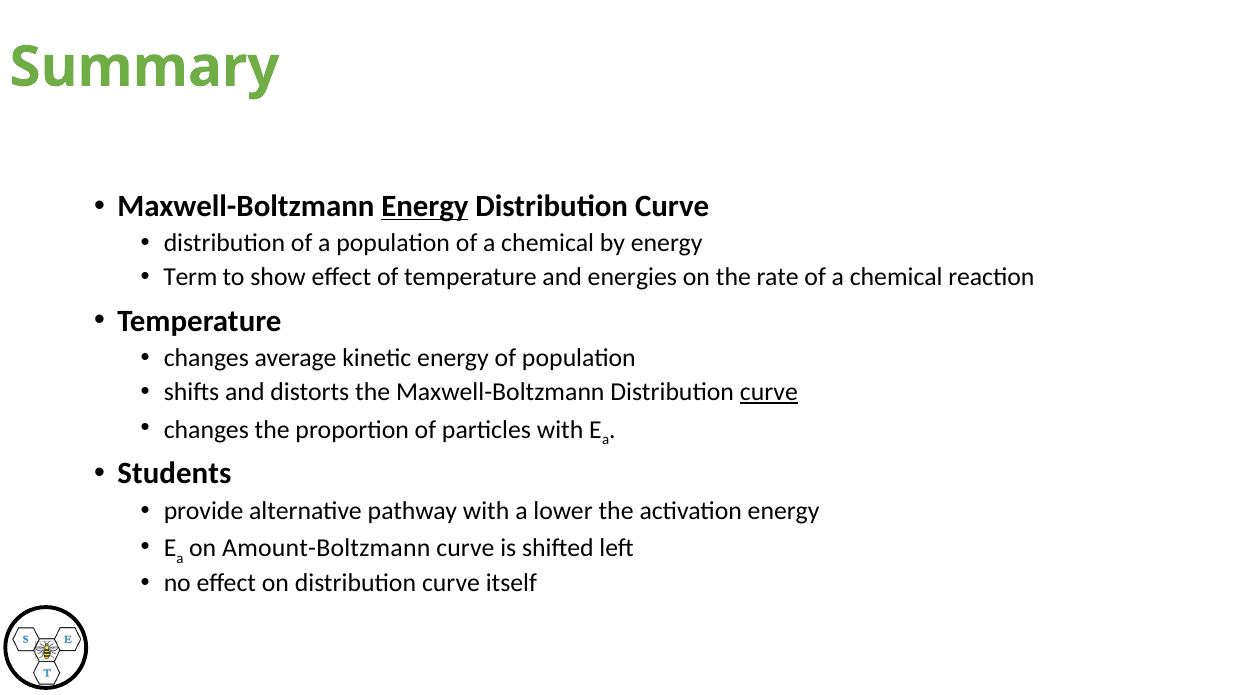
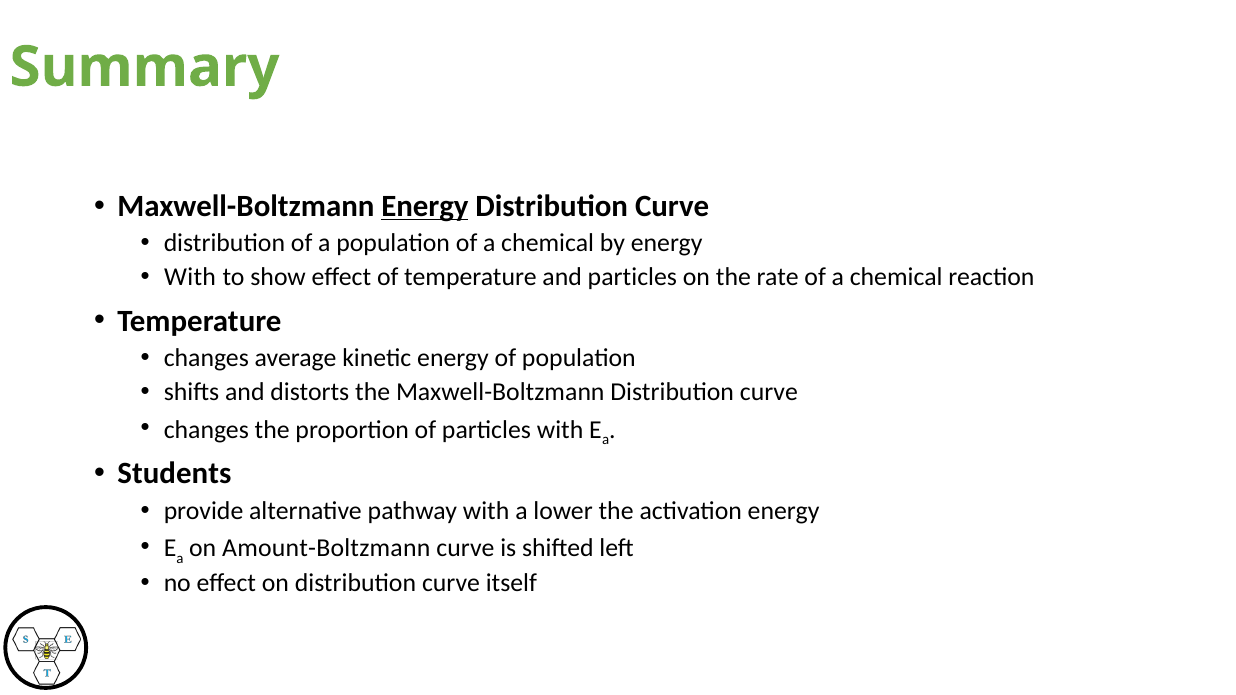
Term: Term -> With (190, 278)
and energies: energies -> particles (632, 278)
curve underline: present -> none (769, 392)
